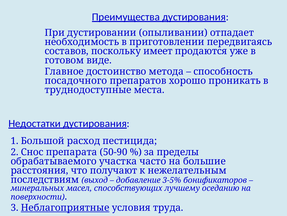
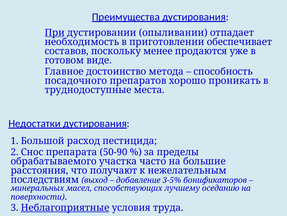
При underline: none -> present (55, 33)
передвигаясь: передвигаясь -> обеспечивает (239, 42)
имеет: имеет -> менее (158, 51)
